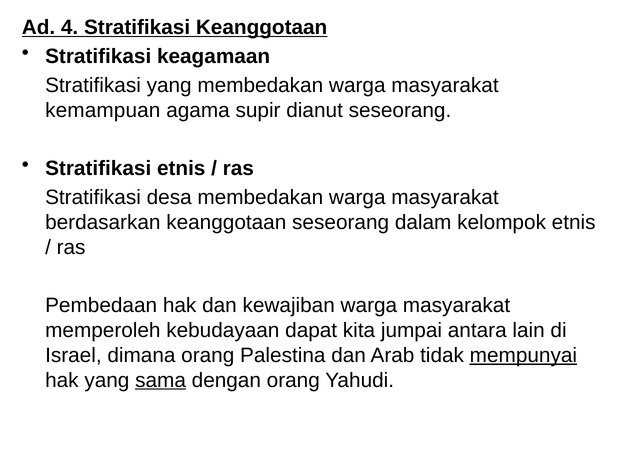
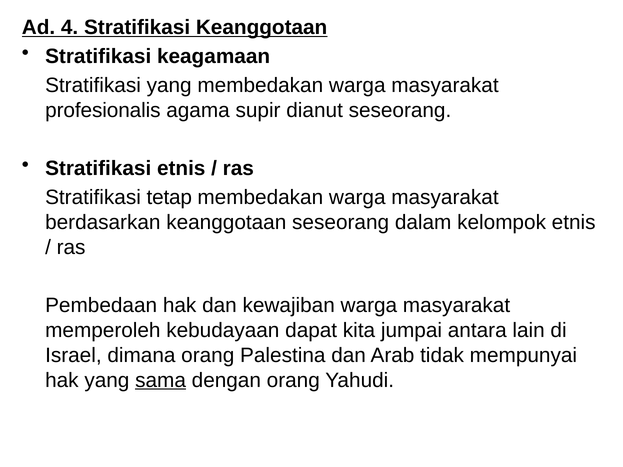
kemampuan: kemampuan -> profesionalis (103, 110)
desa: desa -> tetap (169, 198)
mempunyai underline: present -> none (523, 355)
